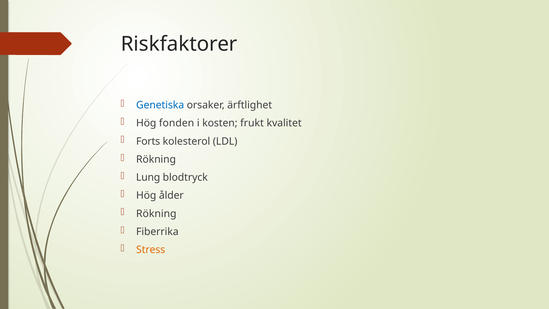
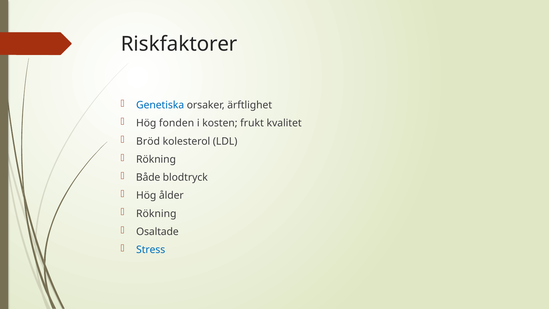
Forts: Forts -> Bröd (148, 141)
Lung: Lung -> Både (148, 177)
Fiberrika: Fiberrika -> Osaltade (157, 232)
Stress colour: orange -> blue (151, 250)
